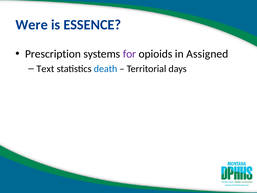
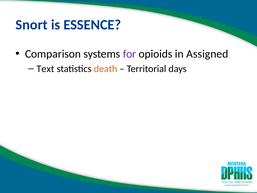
Were: Were -> Snort (32, 25)
Prescription: Prescription -> Comparison (53, 54)
death colour: blue -> orange (106, 69)
